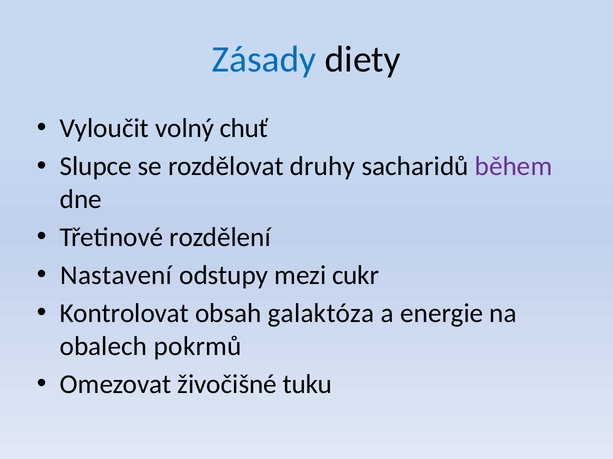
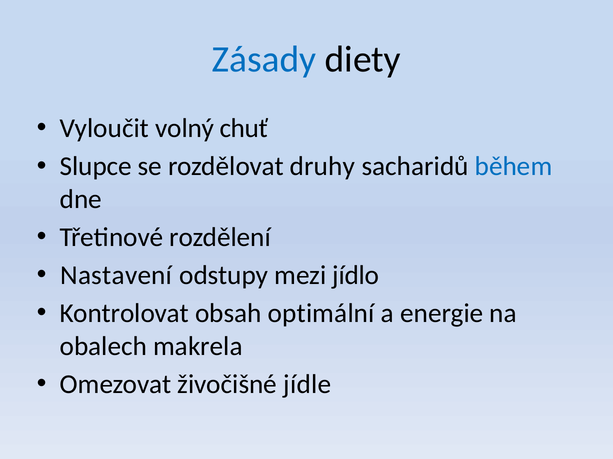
během colour: purple -> blue (514, 167)
cukr: cukr -> jídlo (356, 276)
galaktóza: galaktóza -> optimální (321, 314)
pokrmů: pokrmů -> makrela (198, 347)
tuku: tuku -> jídle (307, 385)
